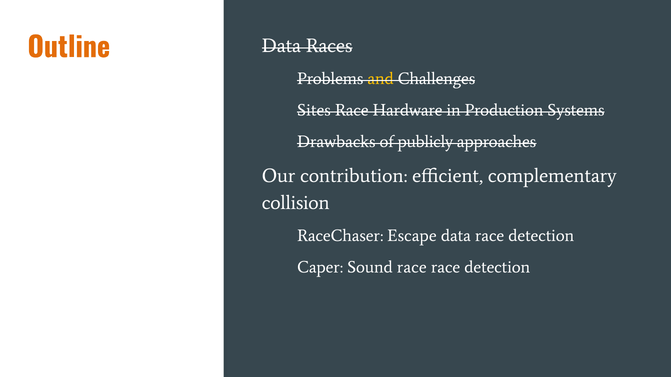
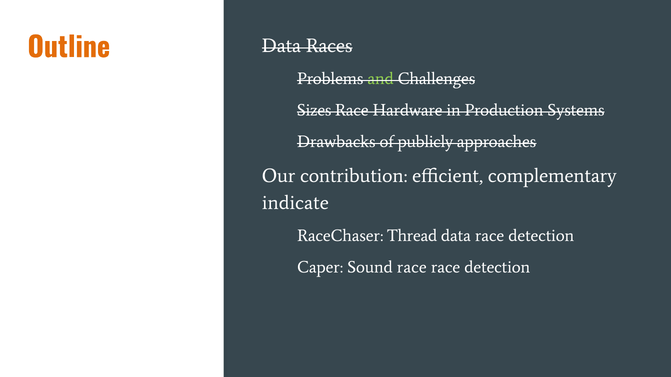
and colour: yellow -> light green (381, 79)
Sites: Sites -> Sizes (314, 110)
collision: collision -> indicate (295, 203)
Escape: Escape -> Thread (412, 236)
